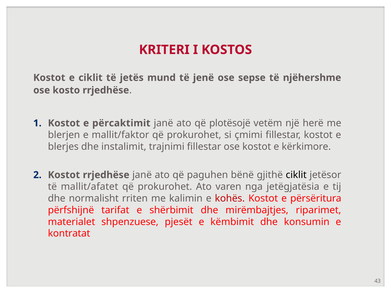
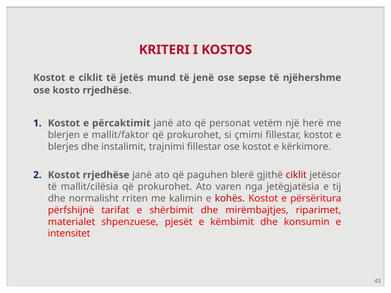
plotësojë: plotësojë -> personat (230, 123)
bënë: bënë -> blerë (242, 175)
ciklit colour: black -> red (296, 175)
mallit/afatet: mallit/afatet -> mallit/cilësia (90, 187)
kontratat: kontratat -> intensitet (69, 234)
